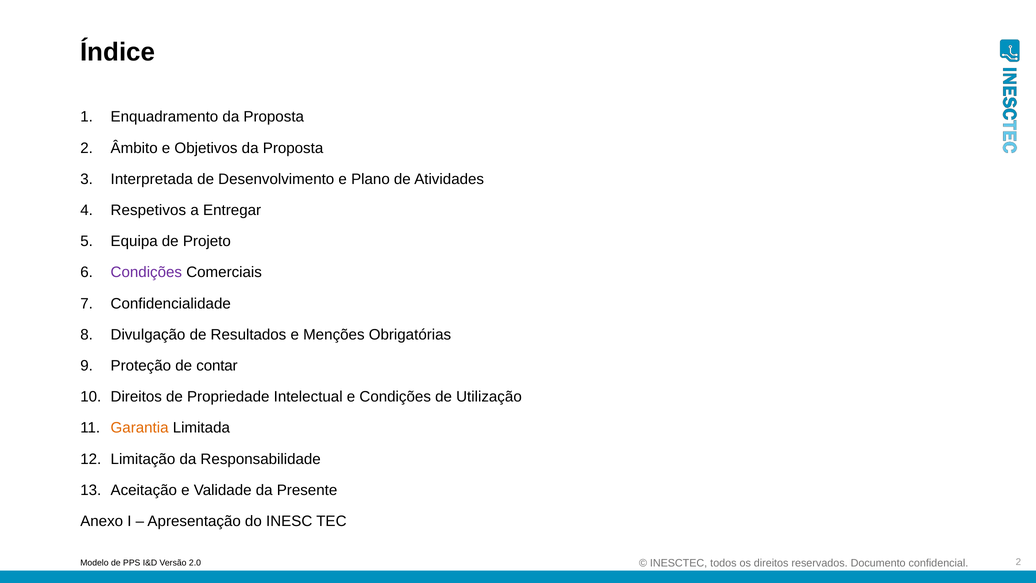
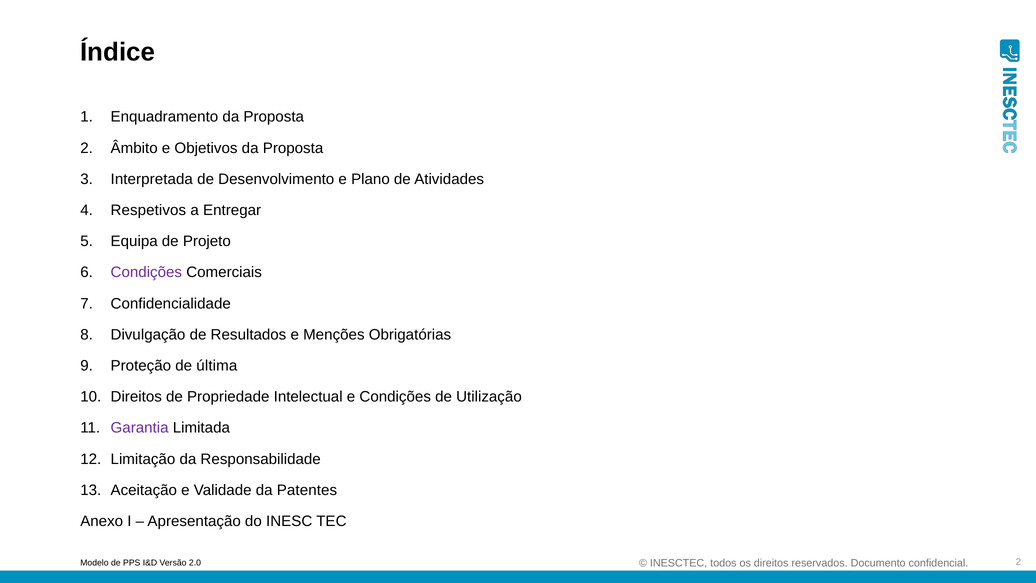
contar: contar -> última (217, 366)
Garantia colour: orange -> purple (140, 428)
Presente: Presente -> Patentes (307, 490)
